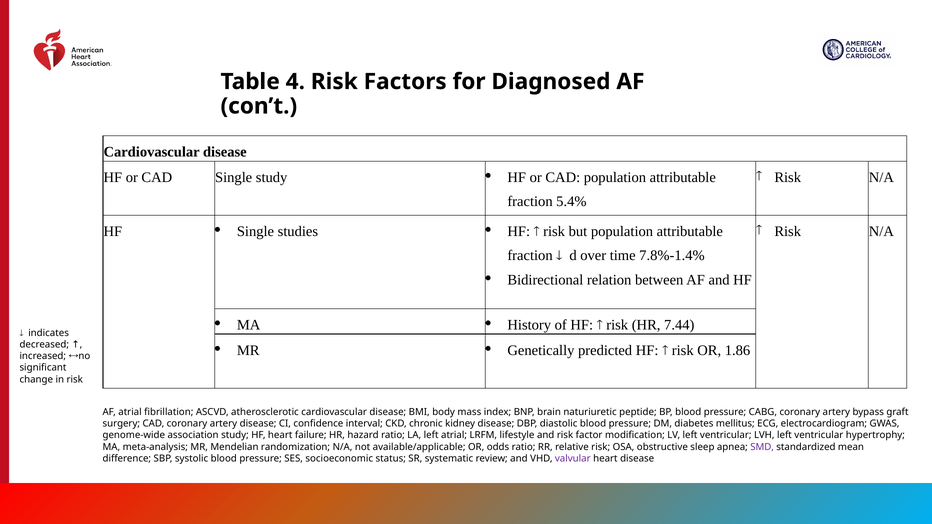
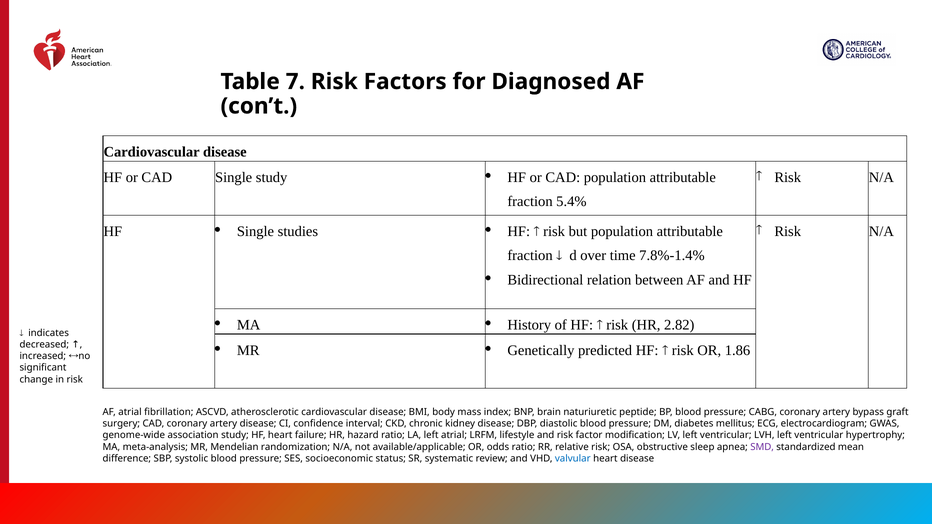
4: 4 -> 7 (295, 82)
7.44: 7.44 -> 2.82 (679, 325)
valvular colour: purple -> blue (573, 459)
